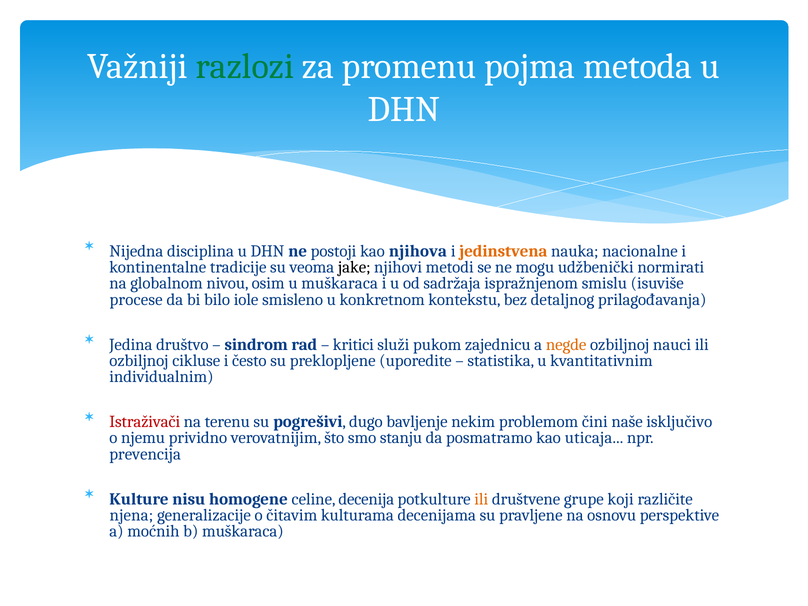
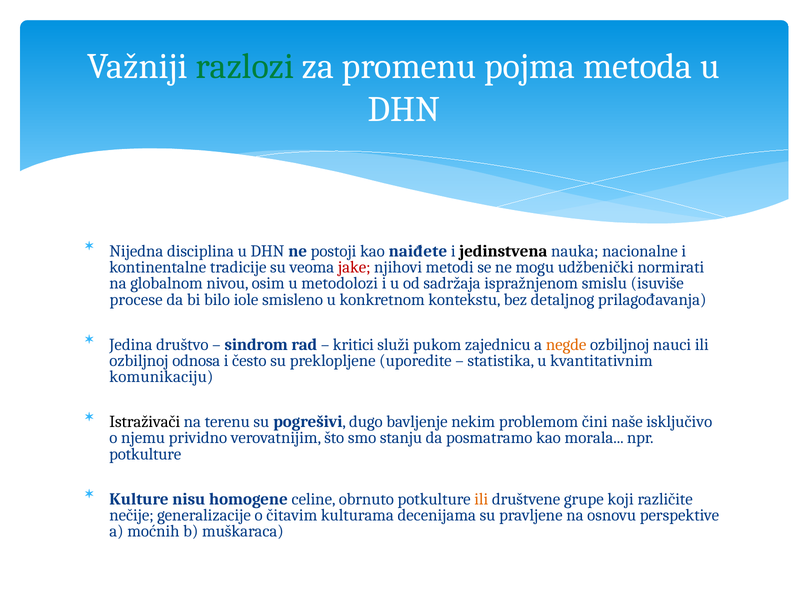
njihova: njihova -> naiđete (418, 251)
jedinstvena colour: orange -> black (503, 251)
jake colour: black -> red (354, 267)
u muškaraca: muškaraca -> metodolozi (340, 283)
cikluse: cikluse -> odnosa (196, 361)
individualnim: individualnim -> komunikaciju (161, 377)
Istraživači colour: red -> black (145, 422)
uticaja: uticaja -> morala (594, 438)
prevencija: prevencija -> potkulture (145, 454)
decenija: decenija -> obrnuto (366, 499)
njena: njena -> nečije (132, 515)
